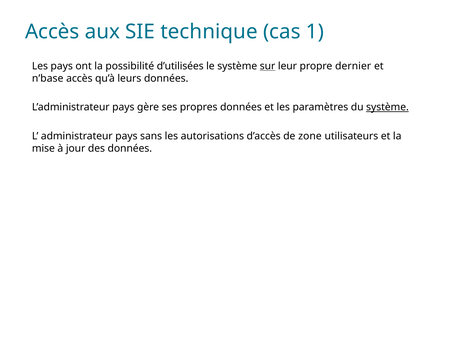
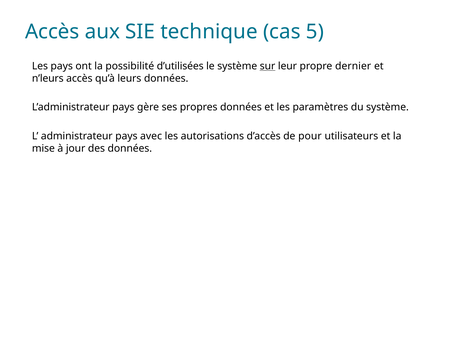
1: 1 -> 5 (315, 32)
n’base: n’base -> n’leurs (48, 78)
système underline: present -> none (387, 107)
sans: sans -> avec (151, 136)
zone: zone -> pour (310, 136)
